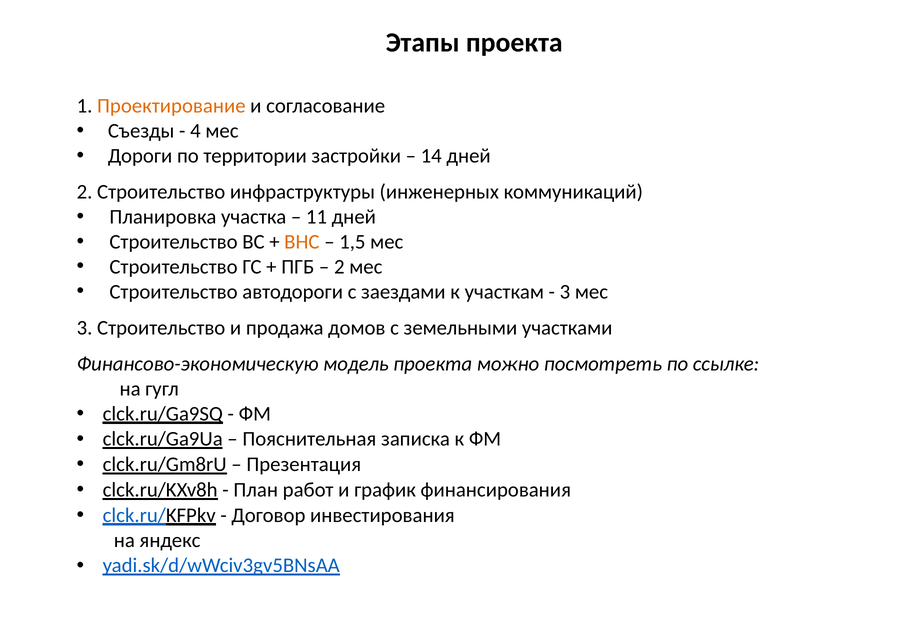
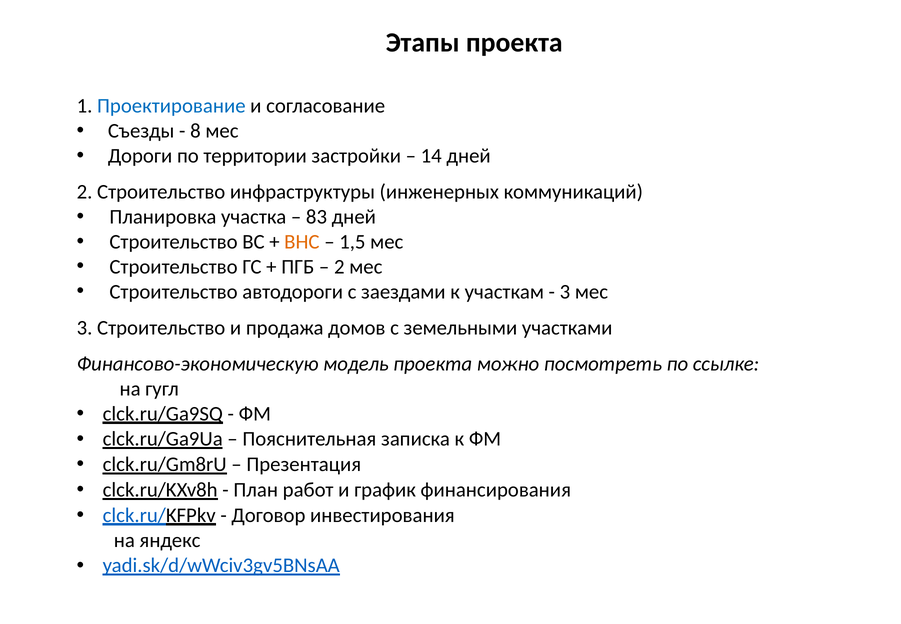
Проектирование colour: orange -> blue (171, 106)
4: 4 -> 8 (195, 131)
11: 11 -> 83 (317, 217)
